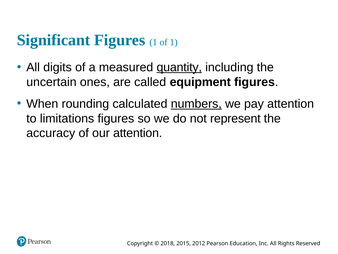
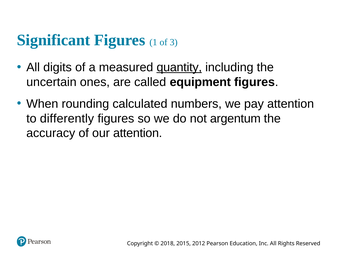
of 1: 1 -> 3 (174, 42)
numbers underline: present -> none (196, 104)
limitations: limitations -> differently (67, 118)
represent: represent -> argentum (235, 118)
